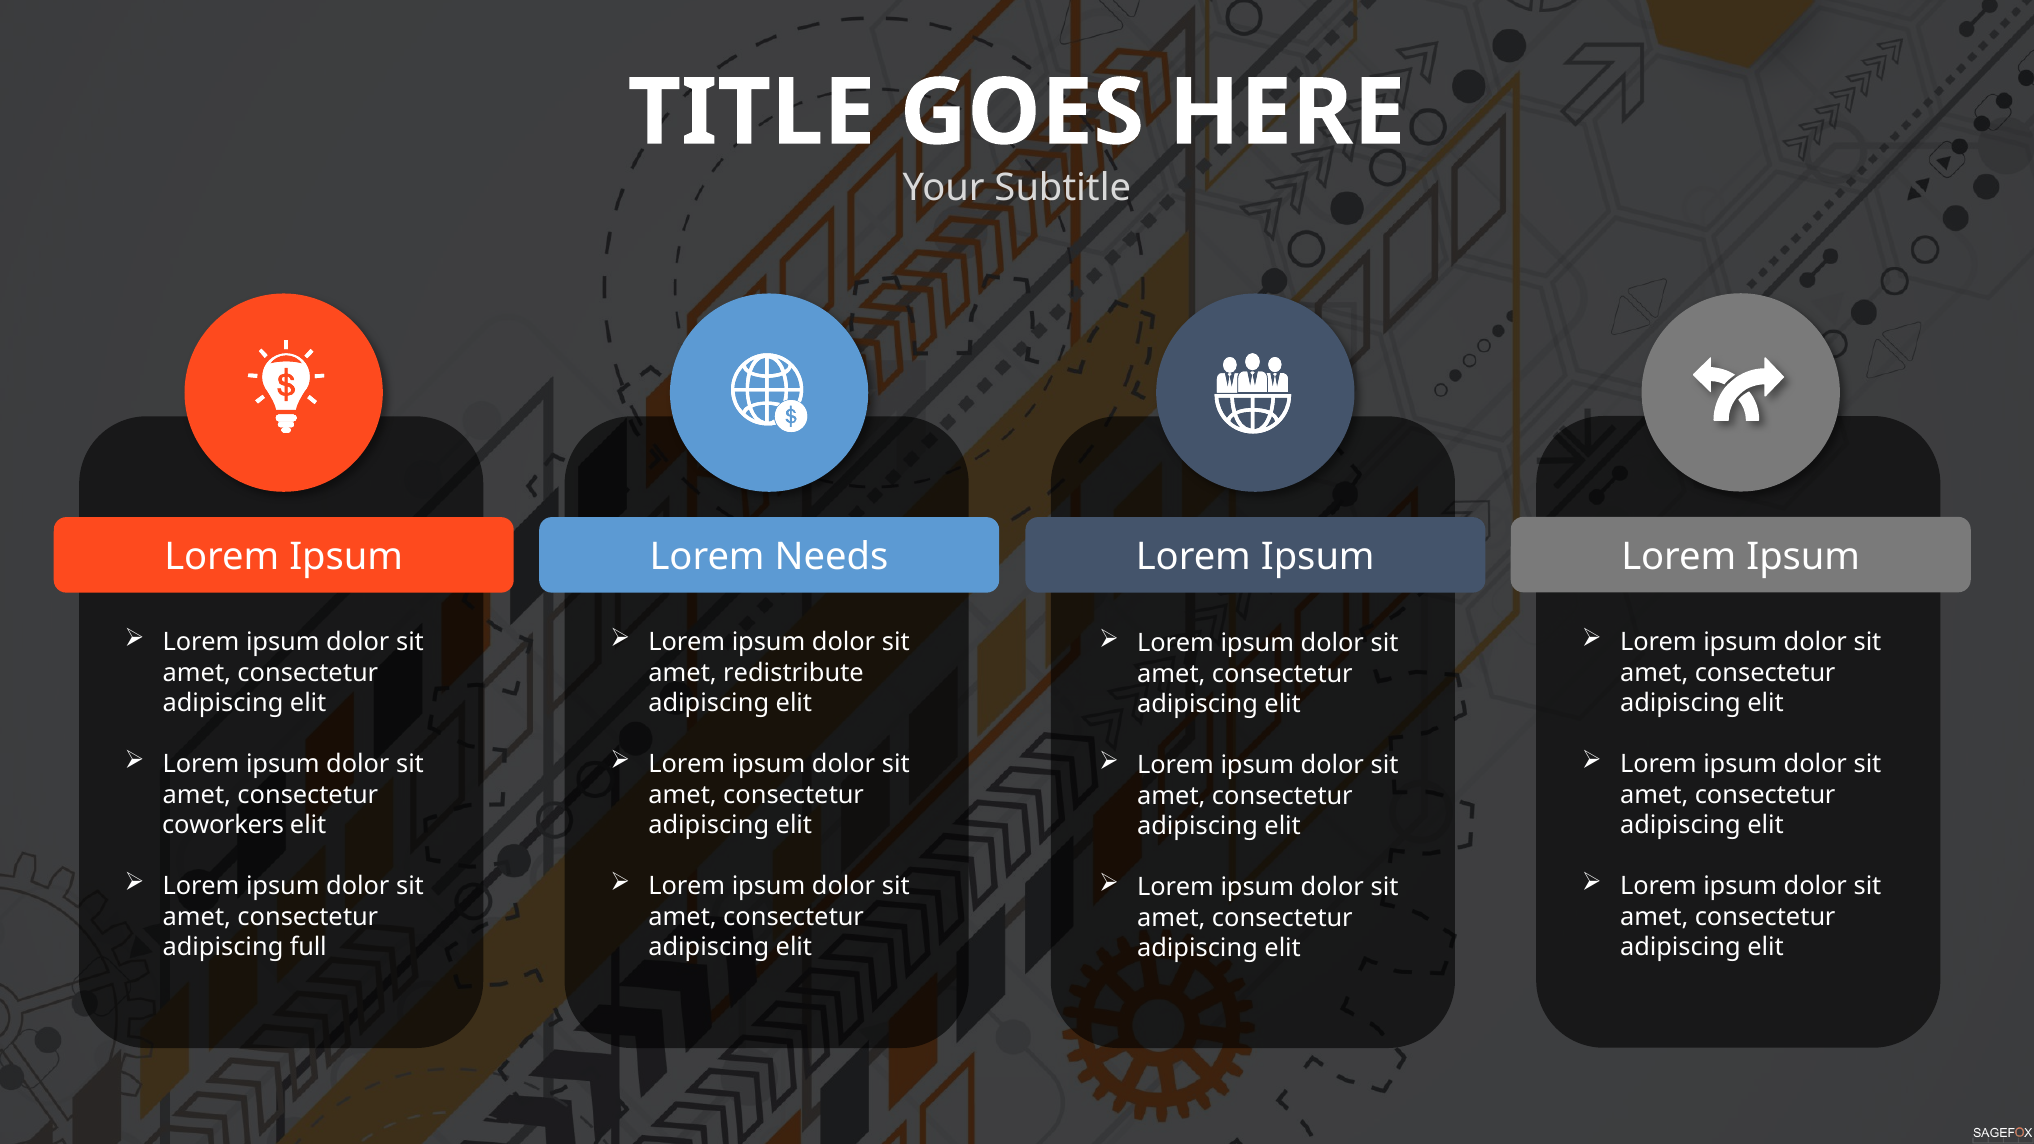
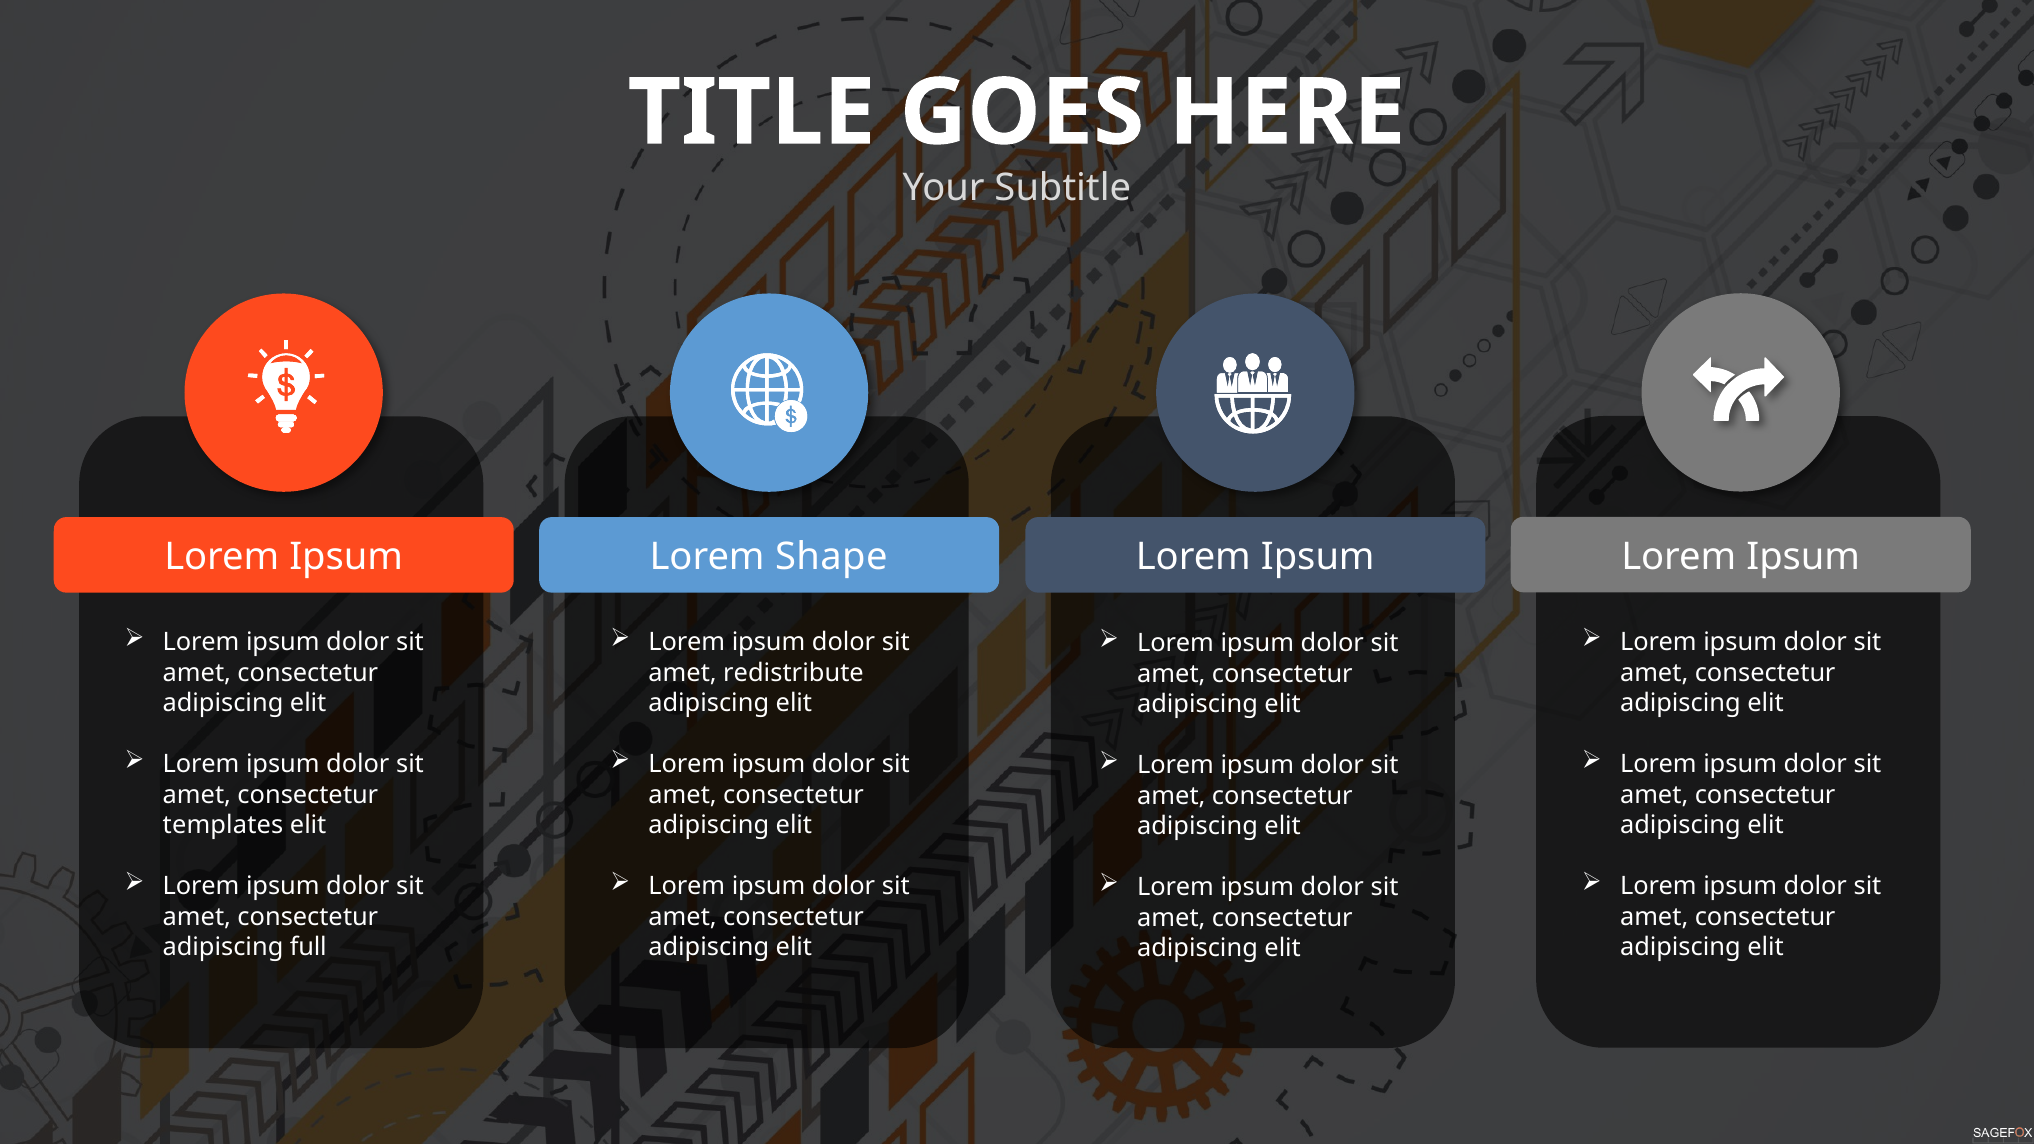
Needs: Needs -> Shape (831, 557)
coworkers: coworkers -> templates (223, 826)
